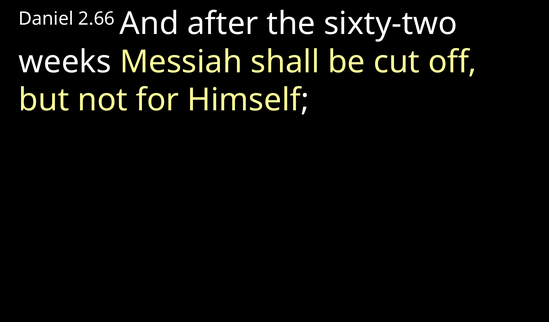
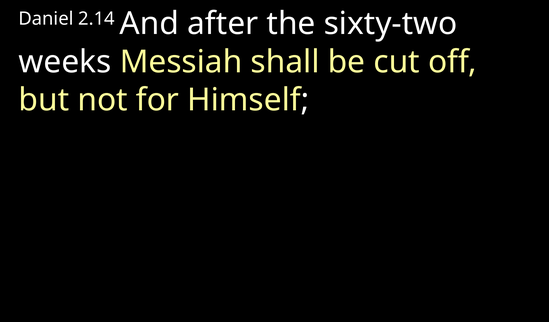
2.66: 2.66 -> 2.14 (97, 19)
